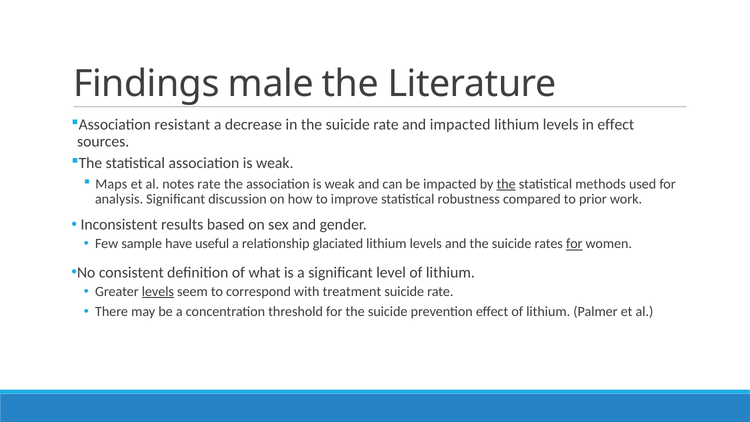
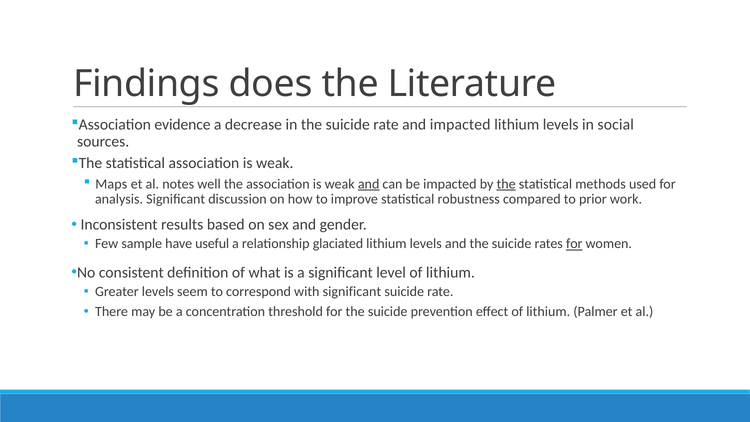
male: male -> does (271, 84)
resistant: resistant -> evidence (182, 125)
in effect: effect -> social (616, 125)
notes rate: rate -> well (209, 184)
and underline: none -> present (369, 184)
levels underline: present -> none (158, 291)
with treatment: treatment -> significant (352, 291)
